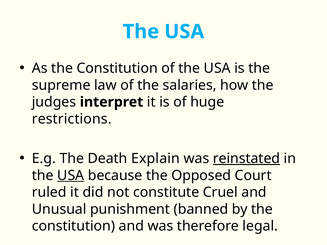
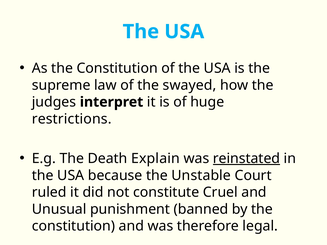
salaries: salaries -> swayed (190, 85)
USA underline: present -> none (71, 176)
Opposed: Opposed -> Unstable (201, 176)
